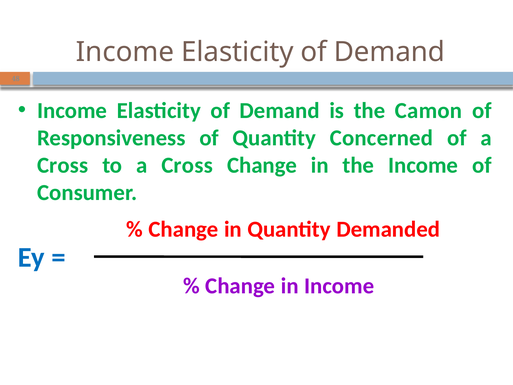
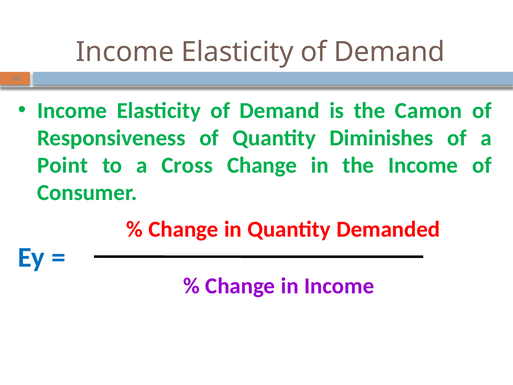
Concerned: Concerned -> Diminishes (382, 138)
Cross: Cross -> Point (63, 165)
